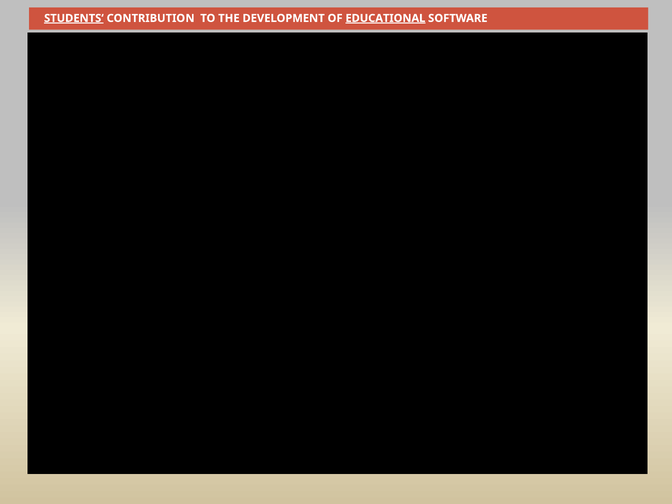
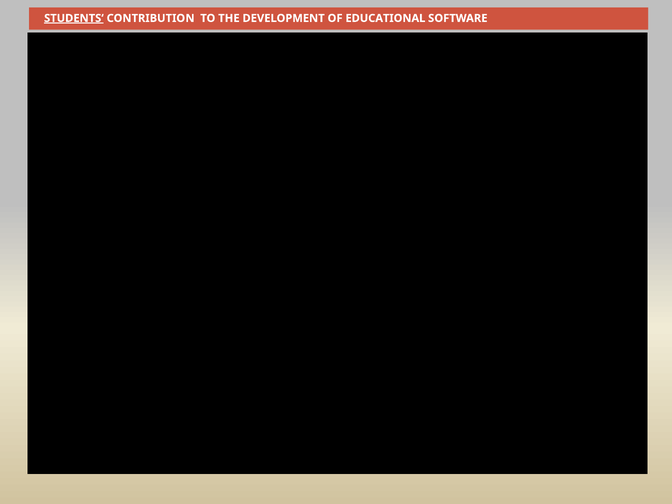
EDUCATIONAL underline: present -> none (385, 18)
